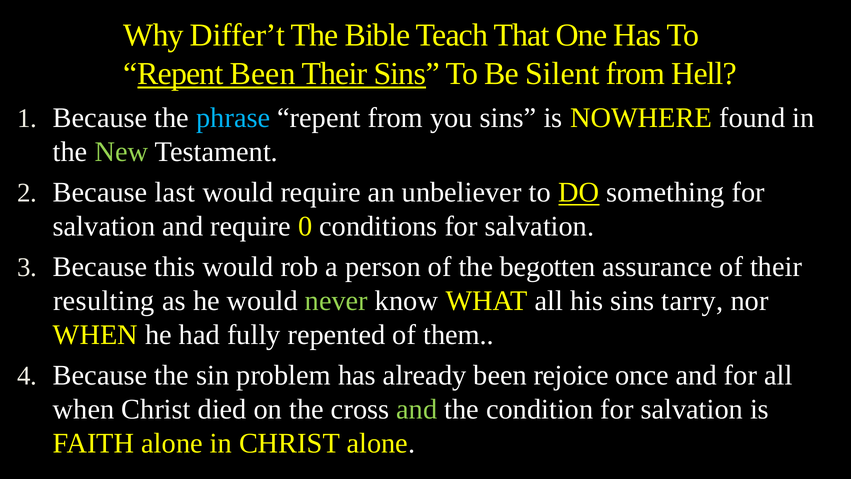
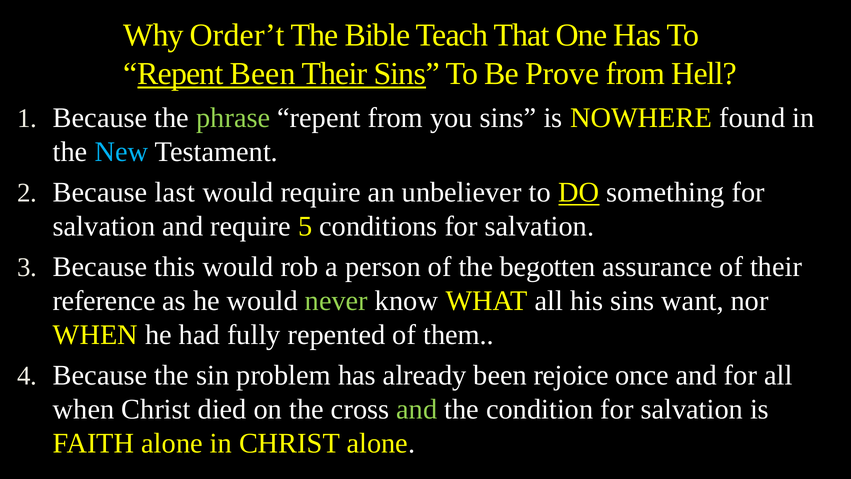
Differ’t: Differ’t -> Order’t (237, 35)
Silent: Silent -> Prove (562, 73)
phrase colour: light blue -> light green (233, 118)
New colour: light green -> light blue (121, 152)
0: 0 -> 5 (305, 226)
resulting: resulting -> reference (104, 301)
tarry: tarry -> want (693, 301)
